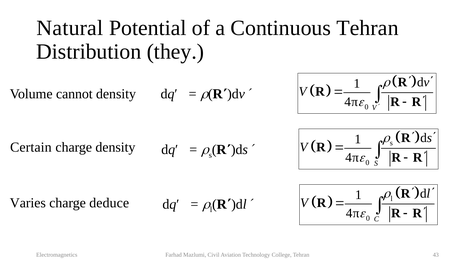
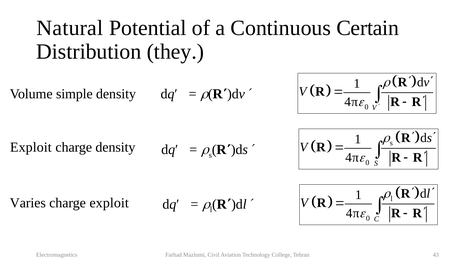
Continuous Tehran: Tehran -> Certain (368, 28)
cannot: cannot -> simple (74, 94)
Certain: Certain -> Exploit (31, 147)
charge deduce: deduce -> exploit (109, 203)
